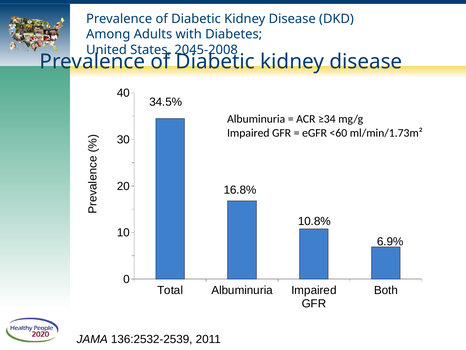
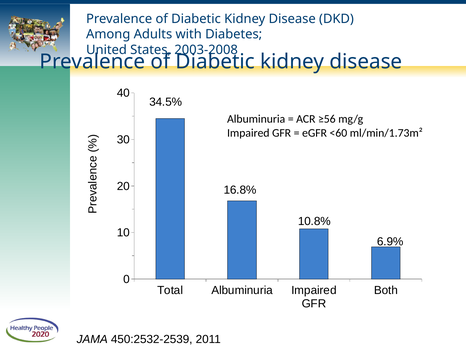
2045-2008: 2045-2008 -> 2003-2008 (206, 50)
≥34: ≥34 -> ≥56 (327, 119)
136:2532-2539: 136:2532-2539 -> 450:2532-2539 (152, 339)
